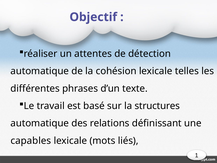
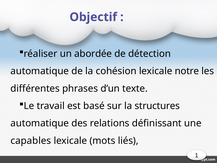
attentes: attentes -> abordée (93, 54)
telles: telles -> notre (187, 71)
